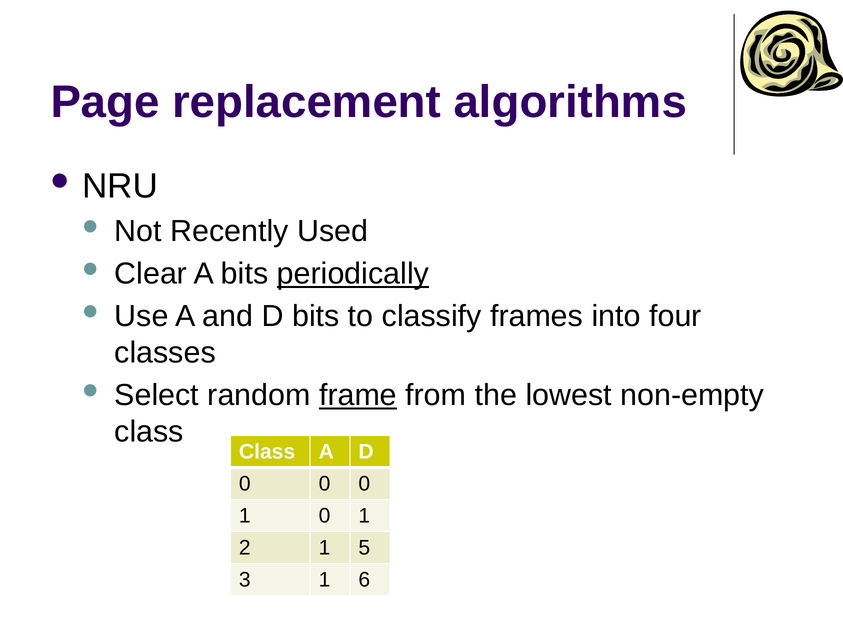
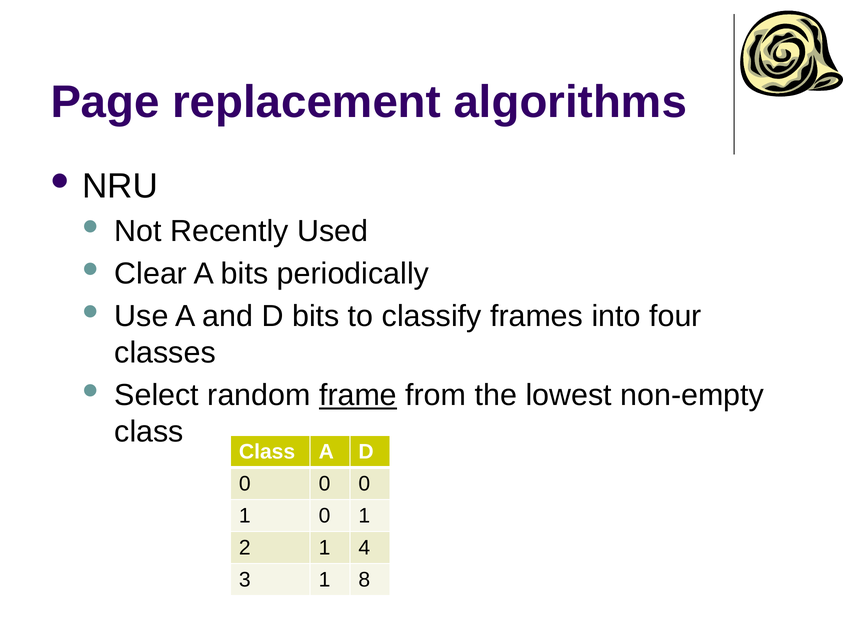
periodically underline: present -> none (353, 274)
5: 5 -> 4 (364, 548)
6: 6 -> 8 (364, 580)
